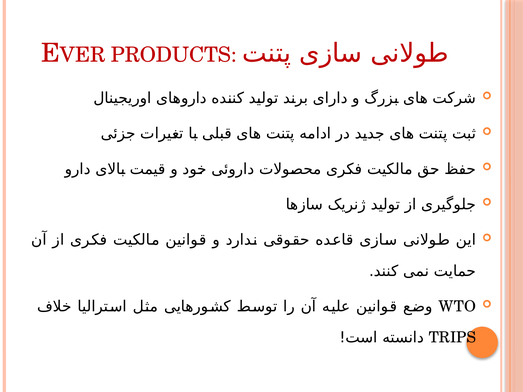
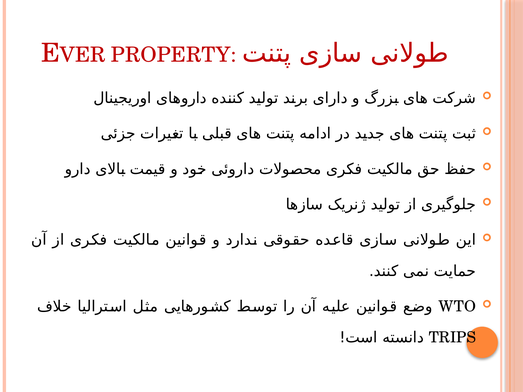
PRODUCTS: PRODUCTS -> PROPERTY (174, 55)
